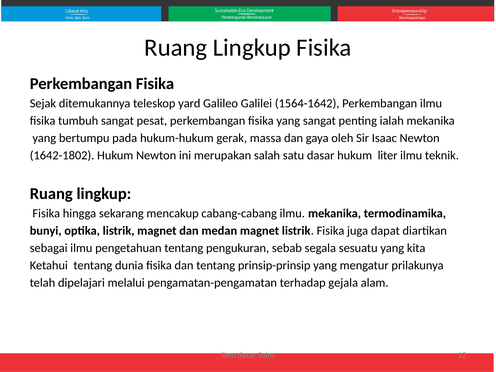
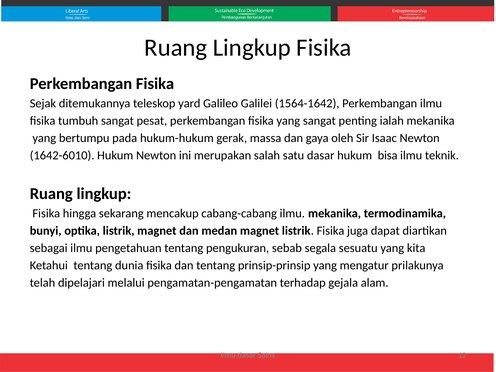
1642-1802: 1642-1802 -> 1642-6010 (62, 155)
liter: liter -> bisa (388, 155)
